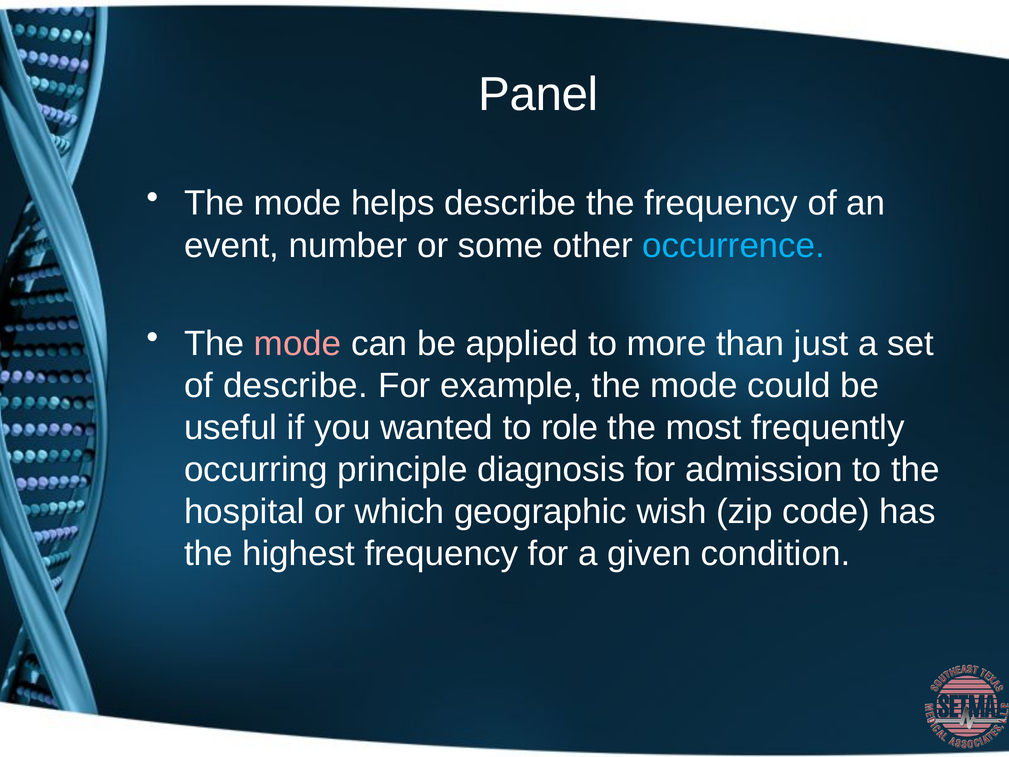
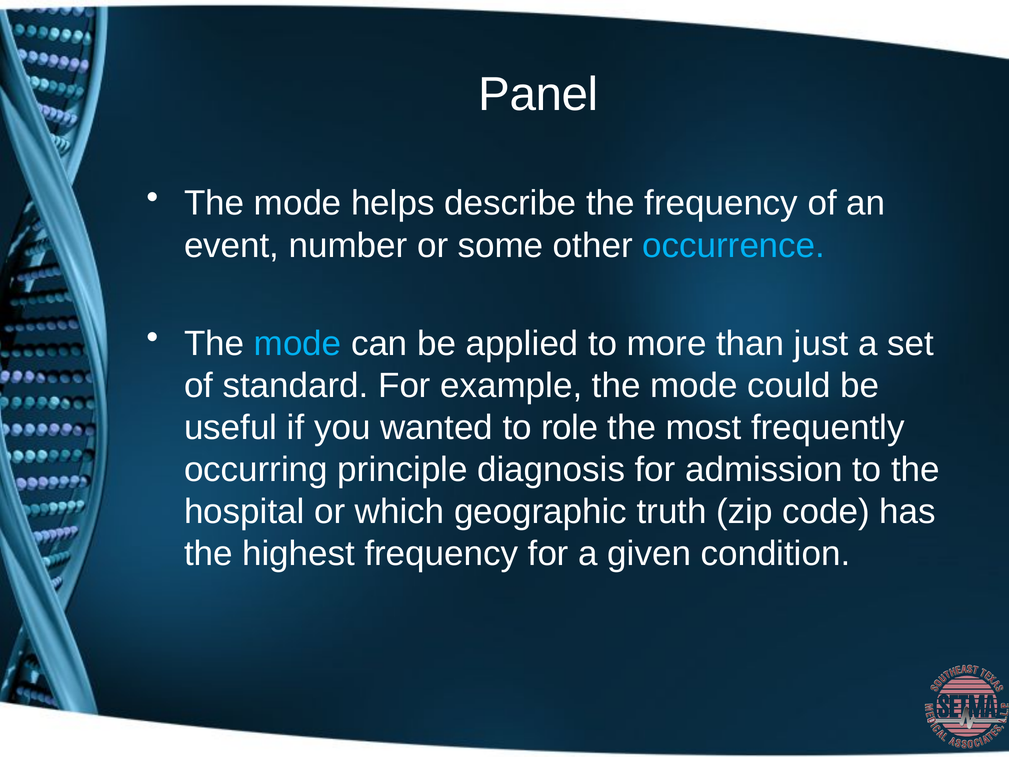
mode colour: pink -> light blue (298, 343)
of describe: describe -> standard (296, 385)
wish: wish -> truth (672, 512)
